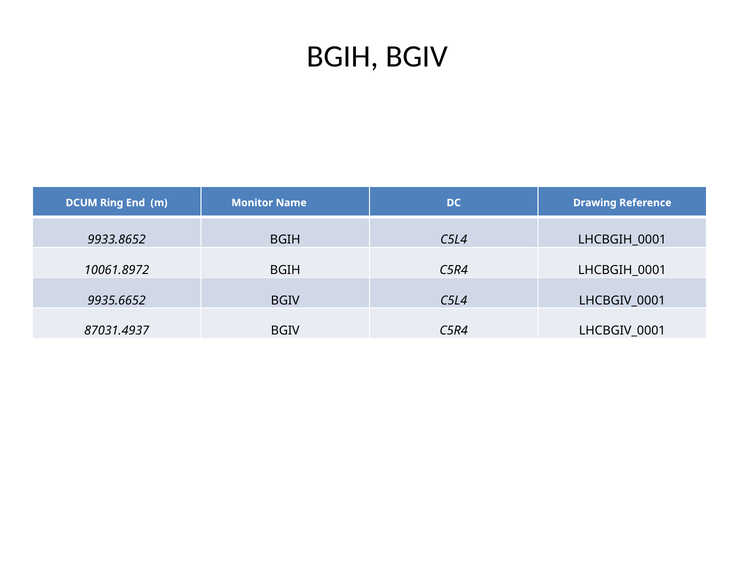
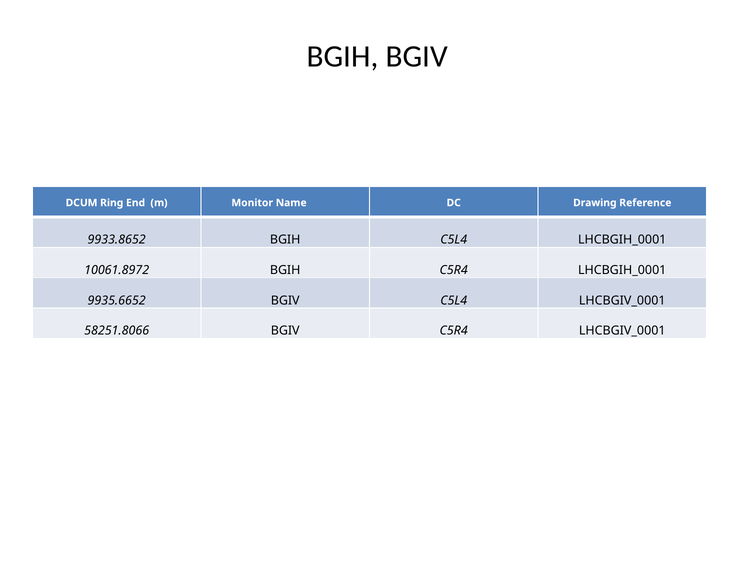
87031.4937: 87031.4937 -> 58251.8066 (117, 331)
